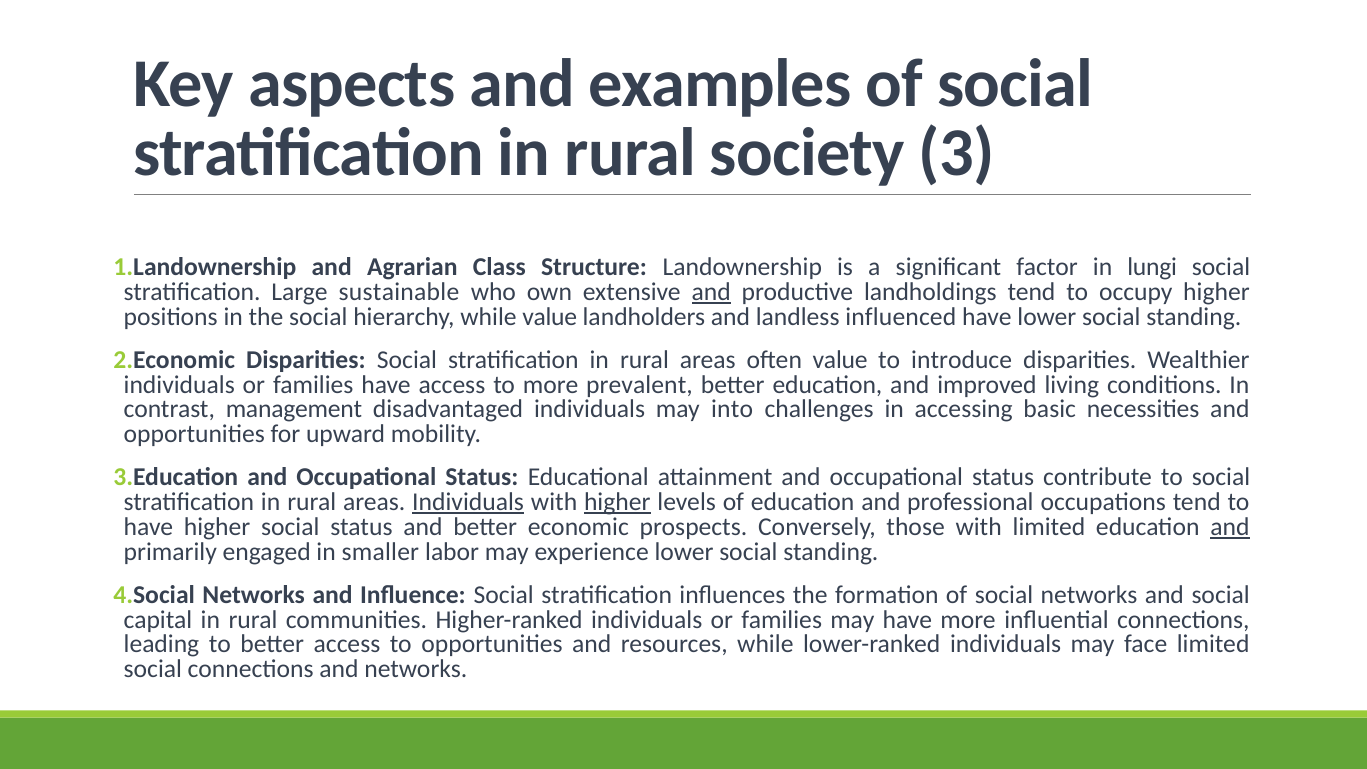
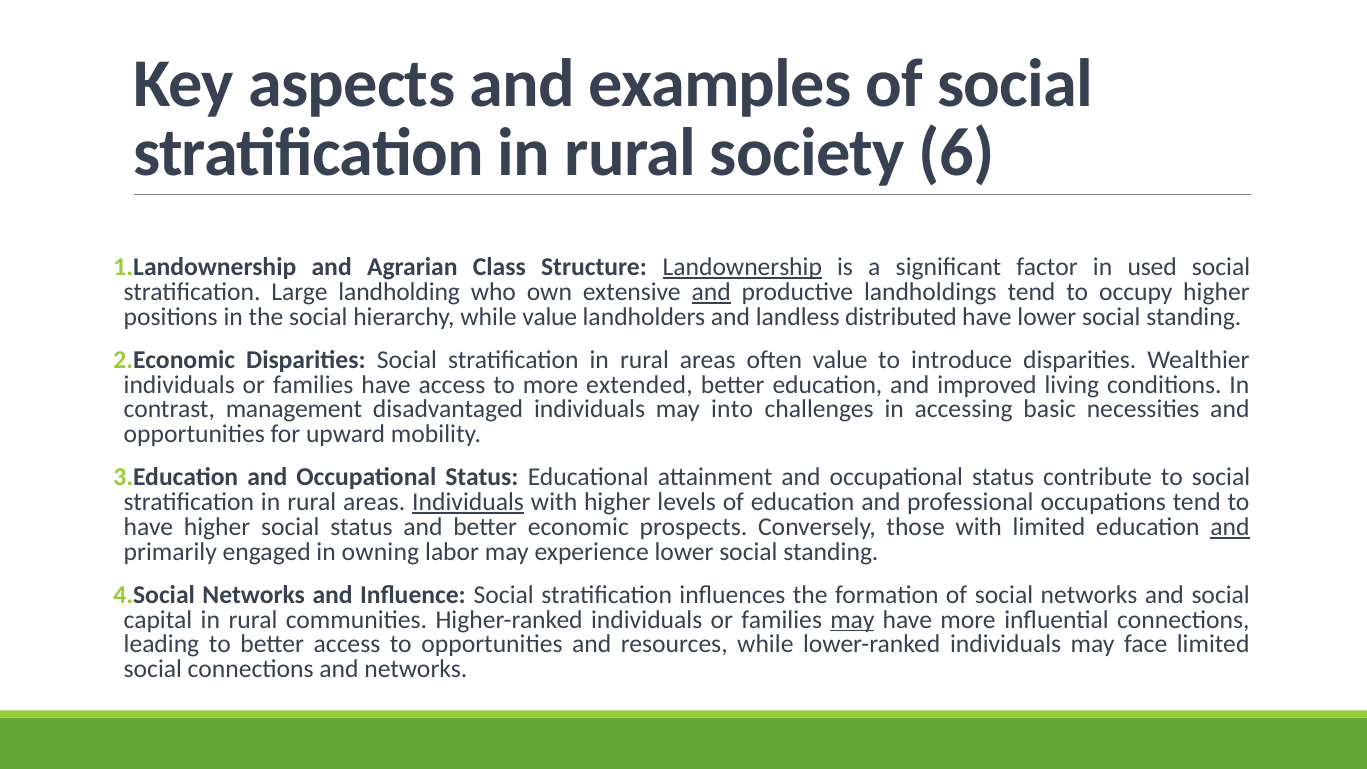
3: 3 -> 6 (957, 153)
Landownership underline: none -> present (742, 267)
lungi: lungi -> used (1152, 267)
sustainable: sustainable -> landholding (399, 292)
influenced: influenced -> distributed (901, 317)
prevalent: prevalent -> extended (639, 385)
higher underline: present -> none (617, 502)
smaller: smaller -> owning (380, 552)
may underline: none -> present (852, 620)
